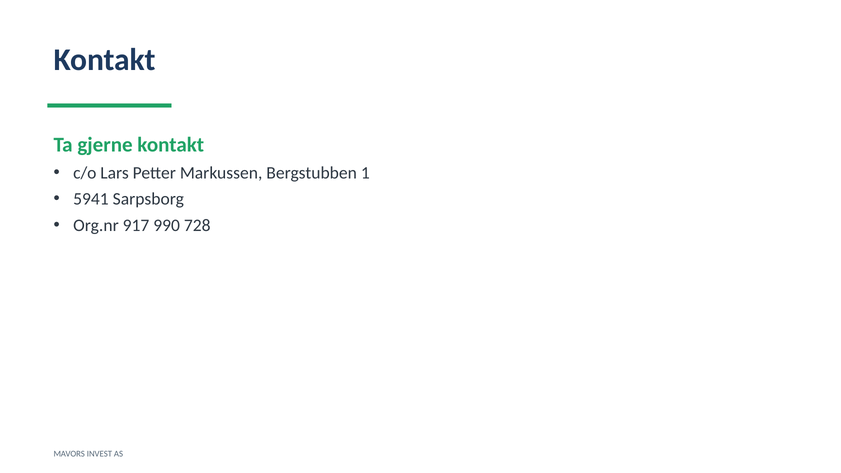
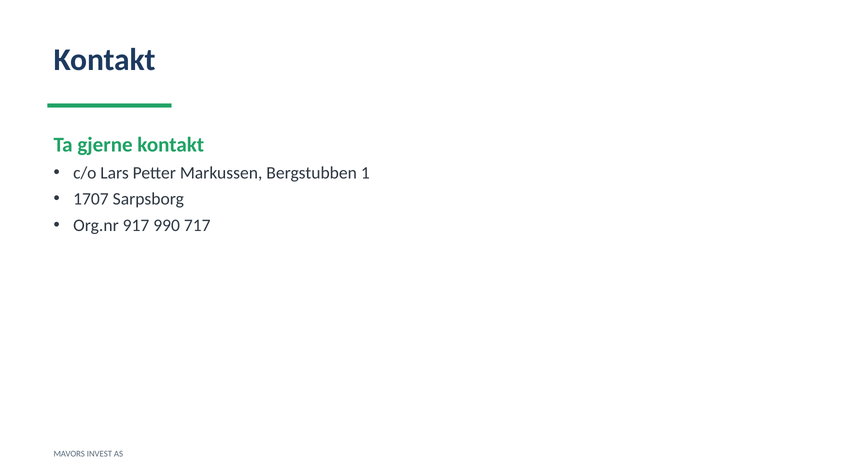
5941: 5941 -> 1707 (91, 199)
728: 728 -> 717 (197, 226)
